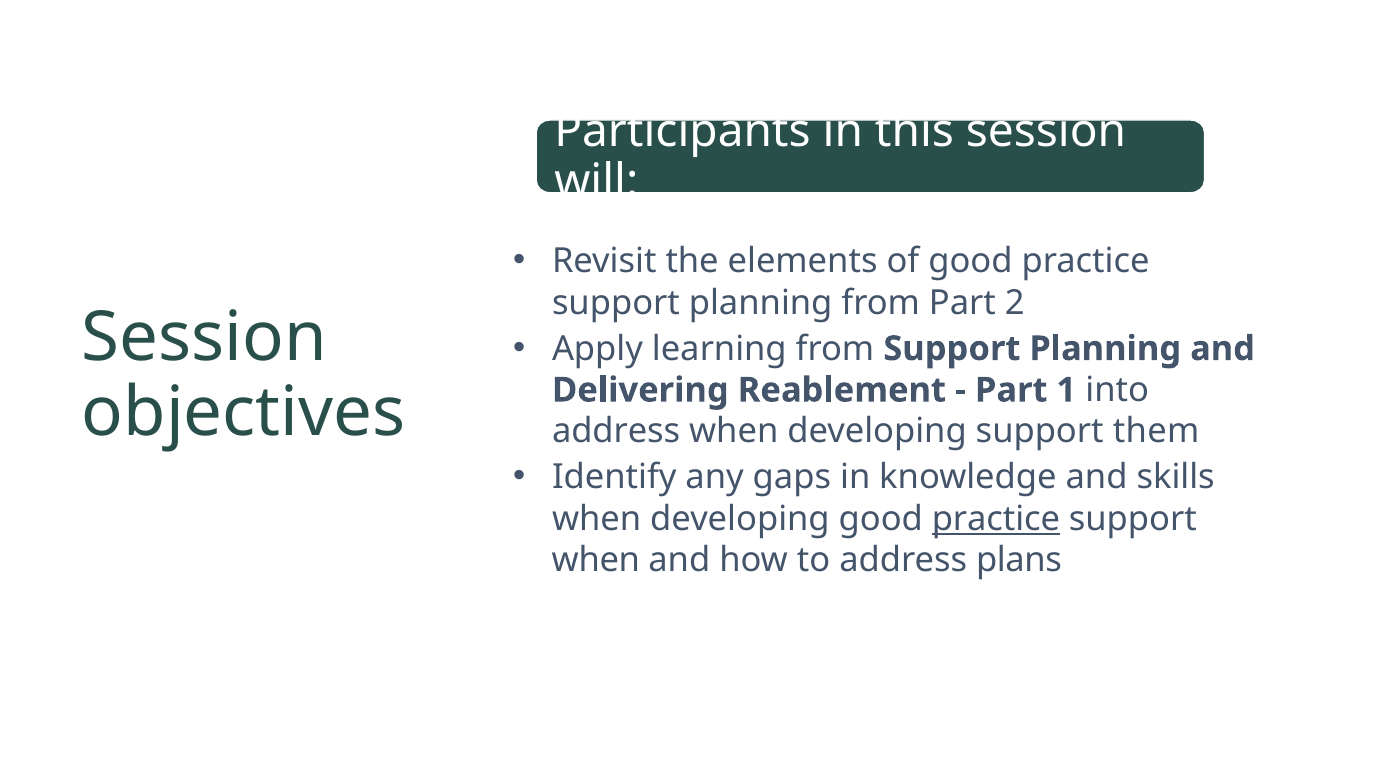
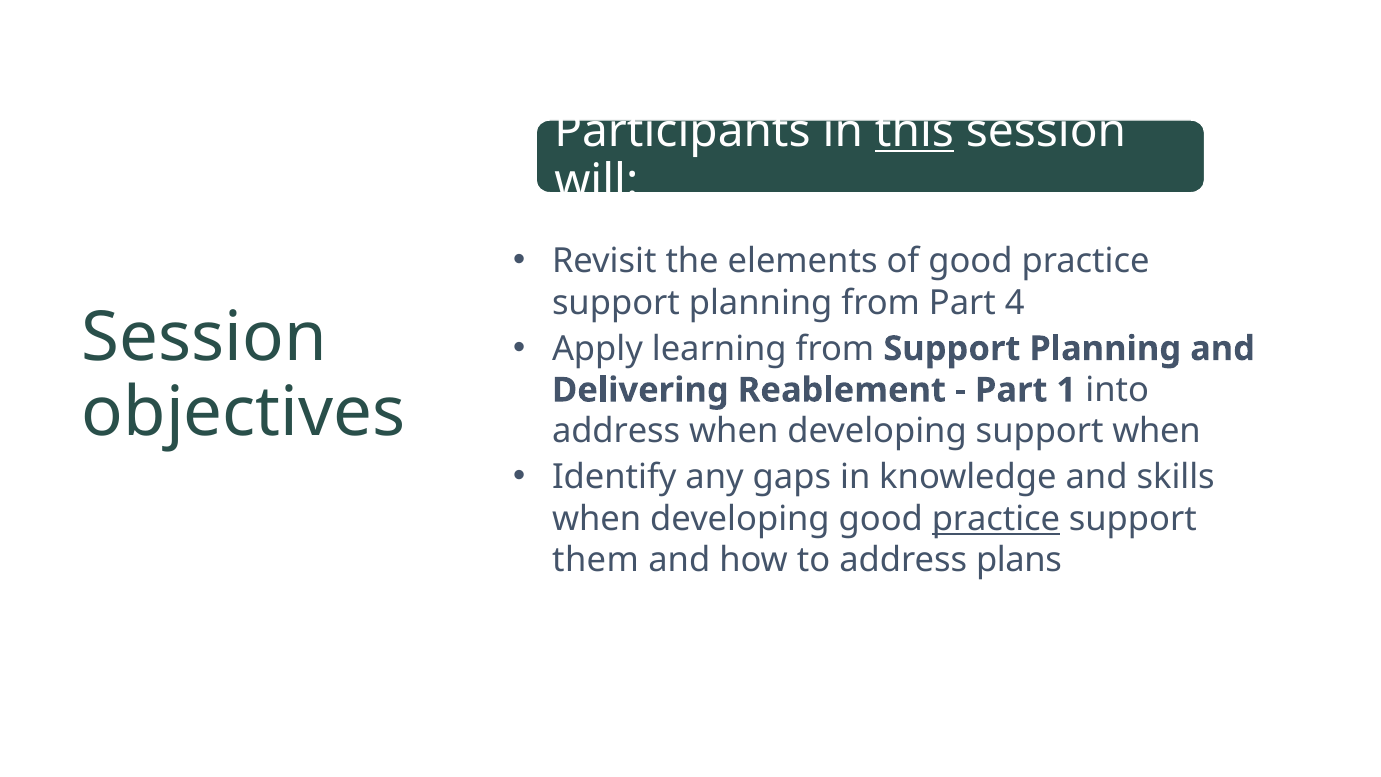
this underline: none -> present (914, 131)
2: 2 -> 4 (1015, 303)
support them: them -> when (1156, 431)
when: when -> them (596, 560)
